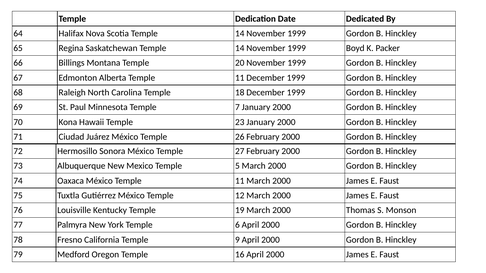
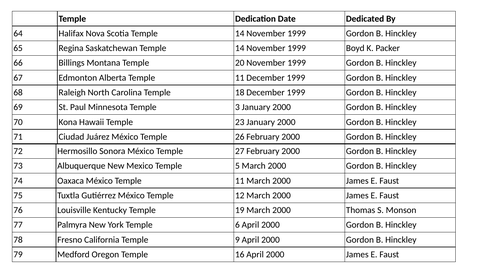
7: 7 -> 3 (237, 107)
